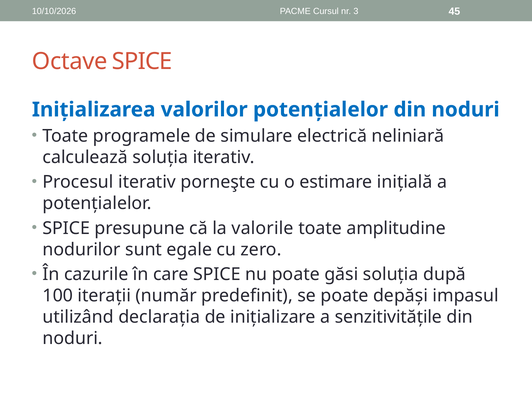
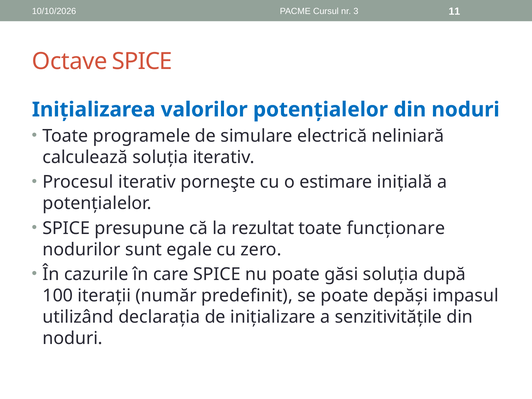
45: 45 -> 11 (454, 11)
valorile: valorile -> rezultat (263, 228)
amplitudine: amplitudine -> funcționare (396, 228)
